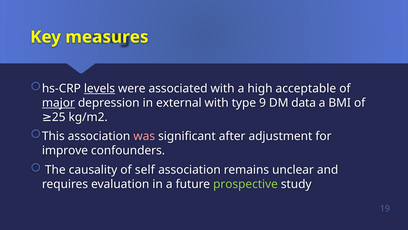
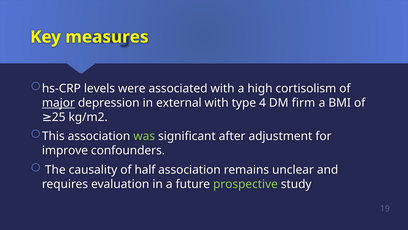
levels underline: present -> none (99, 88)
acceptable: acceptable -> cortisolism (306, 88)
9: 9 -> 4 (263, 103)
data: data -> firm (304, 103)
was colour: pink -> light green (144, 136)
self: self -> half (145, 169)
